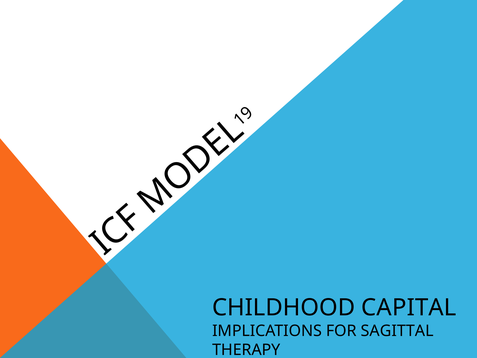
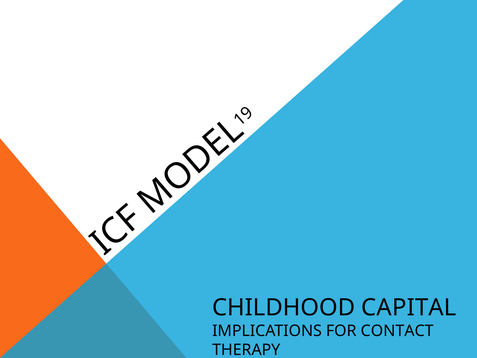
SAGITTAL: SAGITTAL -> CONTACT (397, 331)
